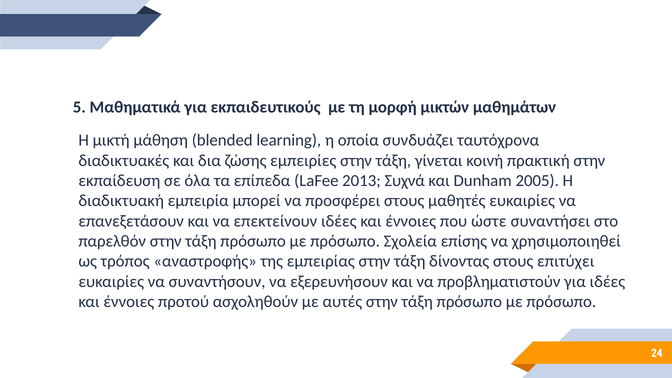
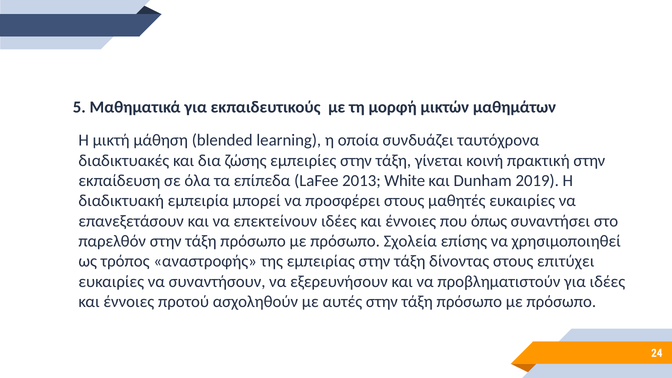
Συχνά: Συχνά -> White (405, 181)
2005: 2005 -> 2019 (537, 181)
ώστε: ώστε -> όπως (489, 221)
